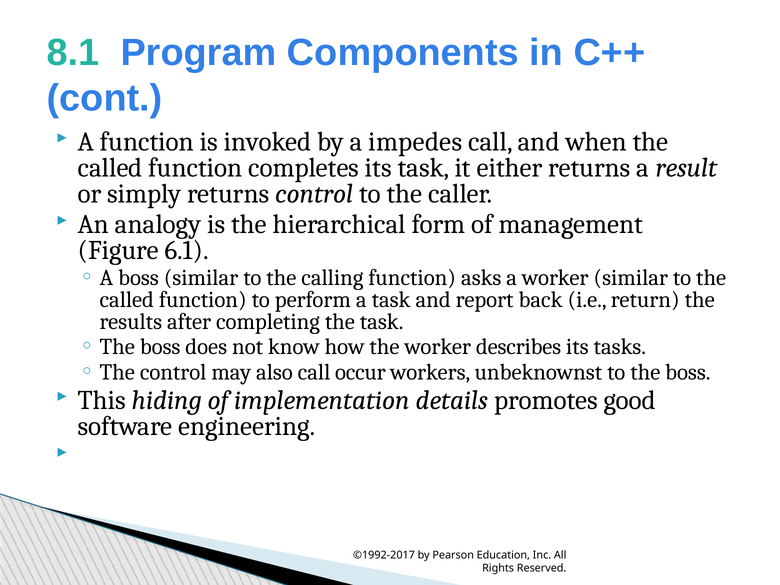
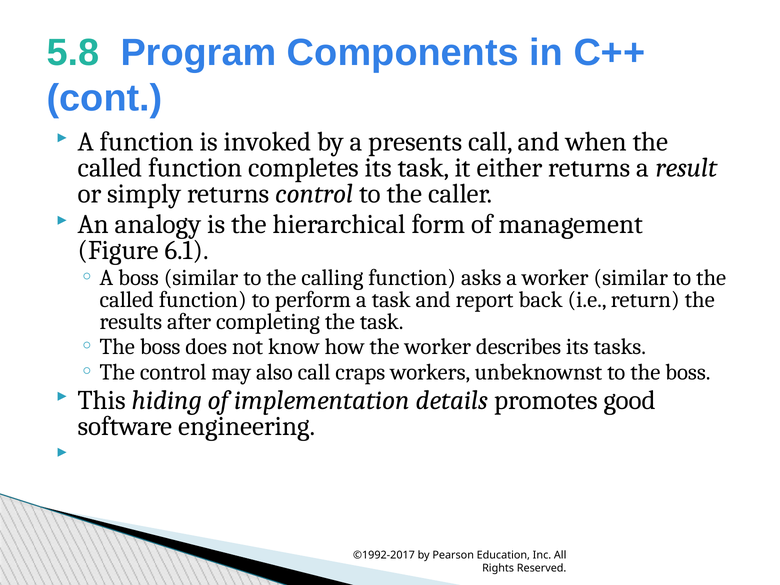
8.1: 8.1 -> 5.8 (73, 53)
impedes: impedes -> presents (415, 142)
occur: occur -> craps (360, 372)
